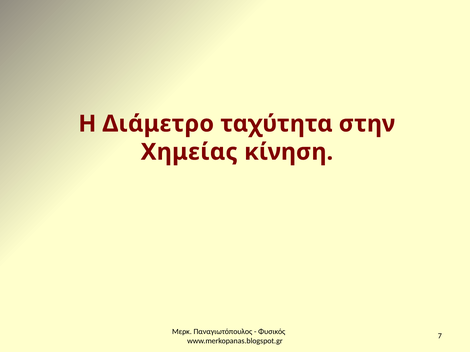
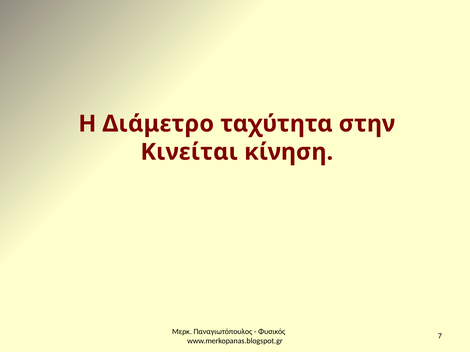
Χημείας: Χημείας -> Κινείται (189, 152)
